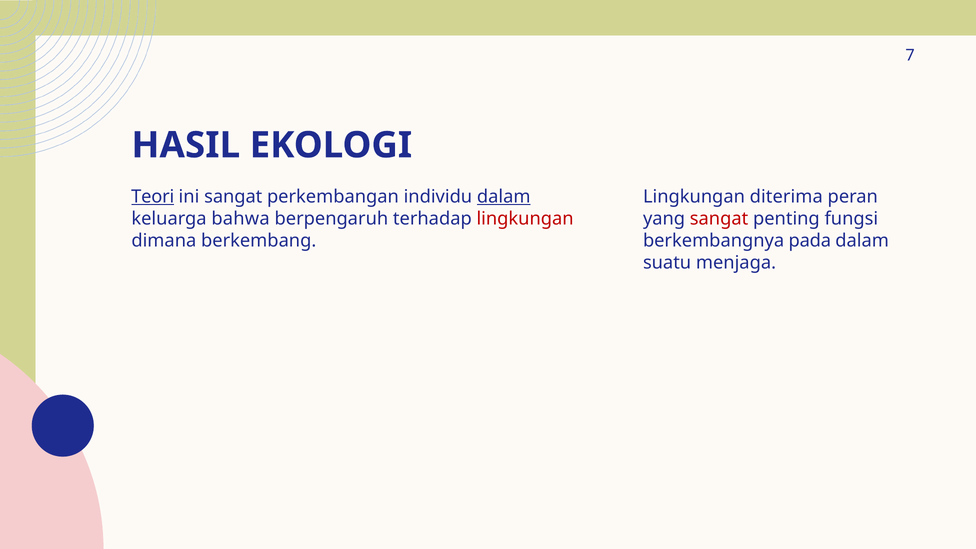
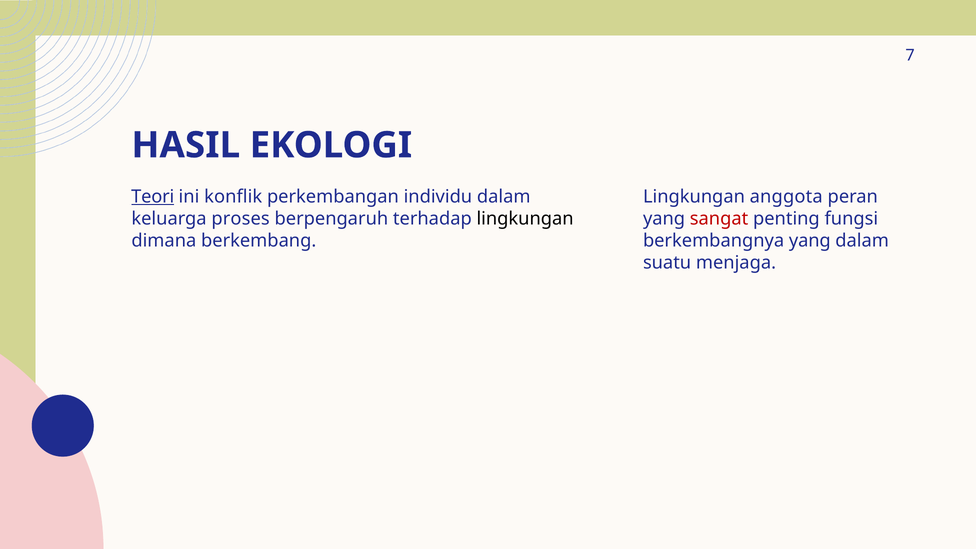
ini sangat: sangat -> konflik (233, 197)
dalam underline: present -> none (504, 197)
diterima: diterima -> anggota (786, 197)
bahwa: bahwa -> proses (241, 219)
lingkungan colour: red -> black (525, 219)
berkembangnya pada: pada -> yang (810, 241)
